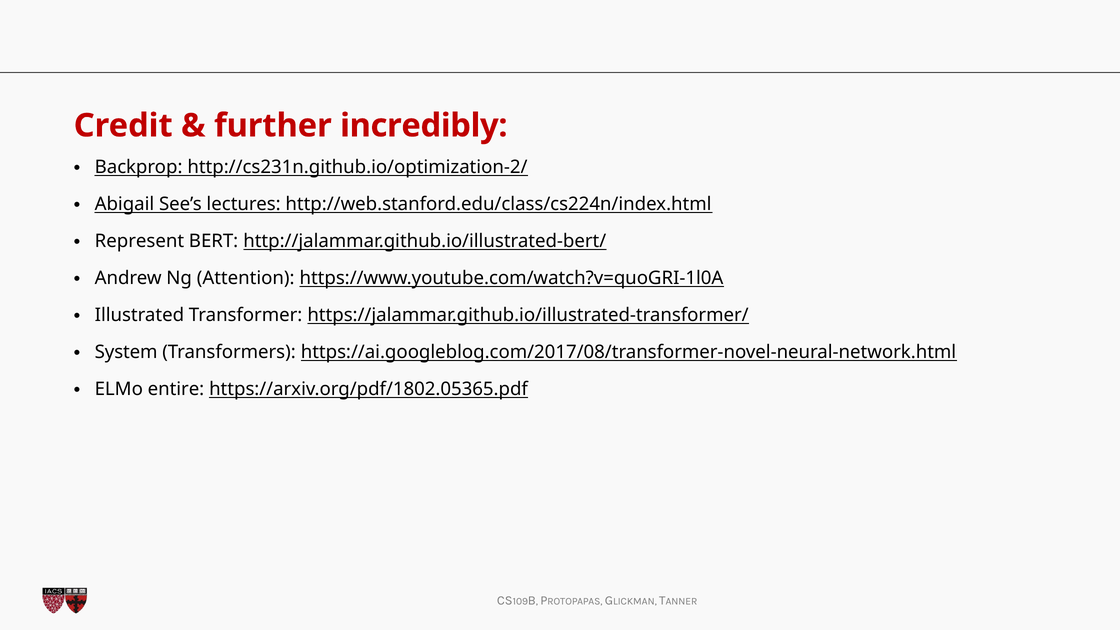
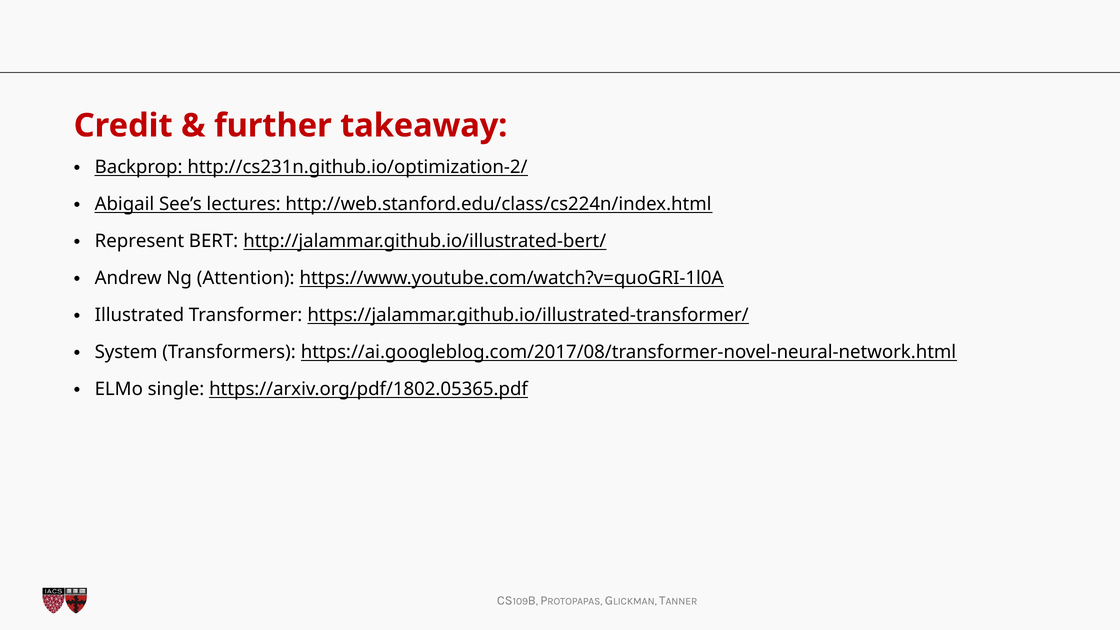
incredibly: incredibly -> takeaway (424, 126)
entire: entire -> single (176, 389)
